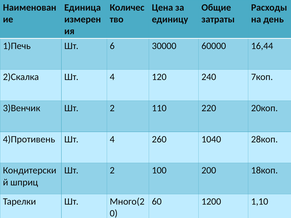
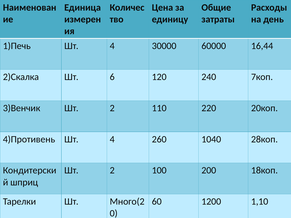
1)Печь Шт 6: 6 -> 4 (112, 46)
2)Скалка Шт 4: 4 -> 6 (112, 77)
